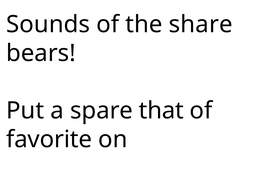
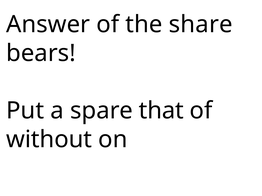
Sounds: Sounds -> Answer (48, 24)
favorite: favorite -> without (49, 140)
